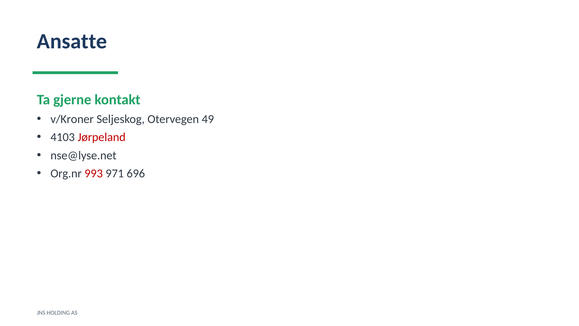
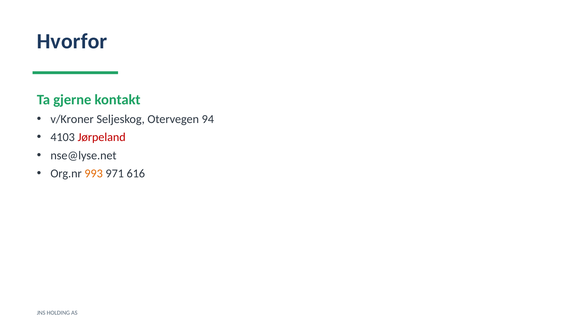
Ansatte: Ansatte -> Hvorfor (72, 41)
49: 49 -> 94 (208, 119)
993 colour: red -> orange (94, 173)
696: 696 -> 616 (136, 173)
